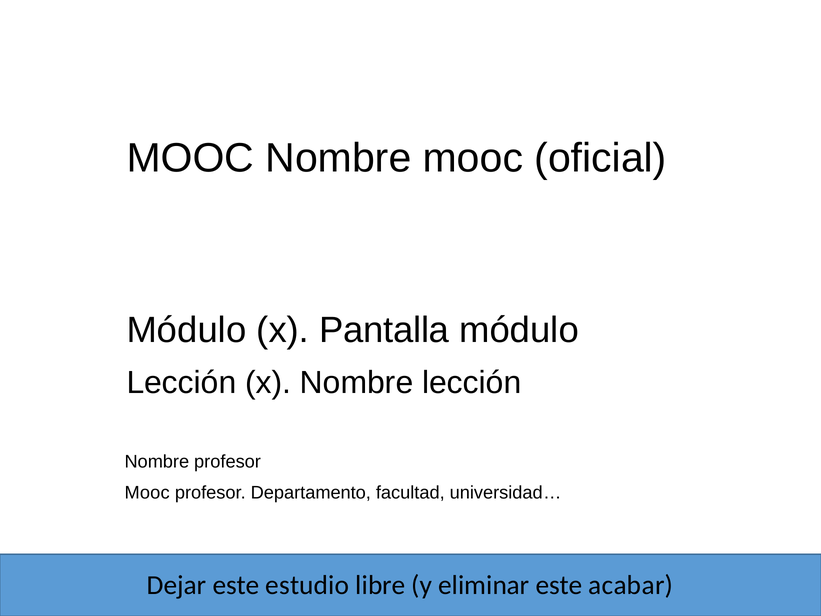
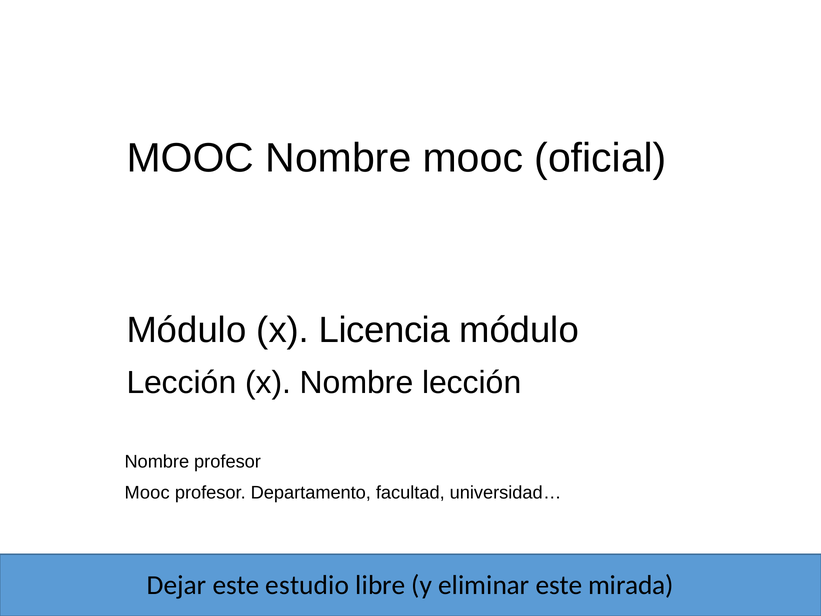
Pantalla: Pantalla -> Licencia (384, 330)
acabar: acabar -> mirada (631, 585)
